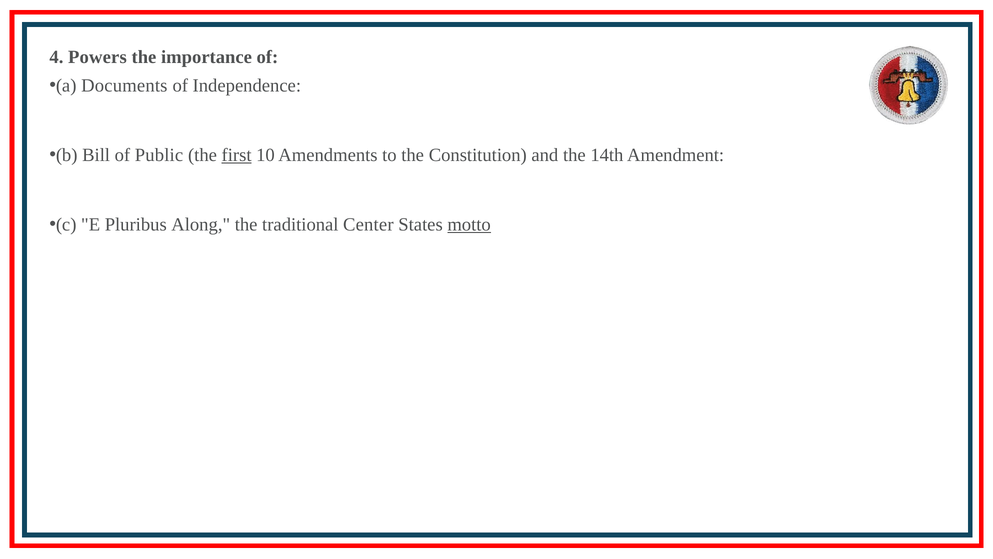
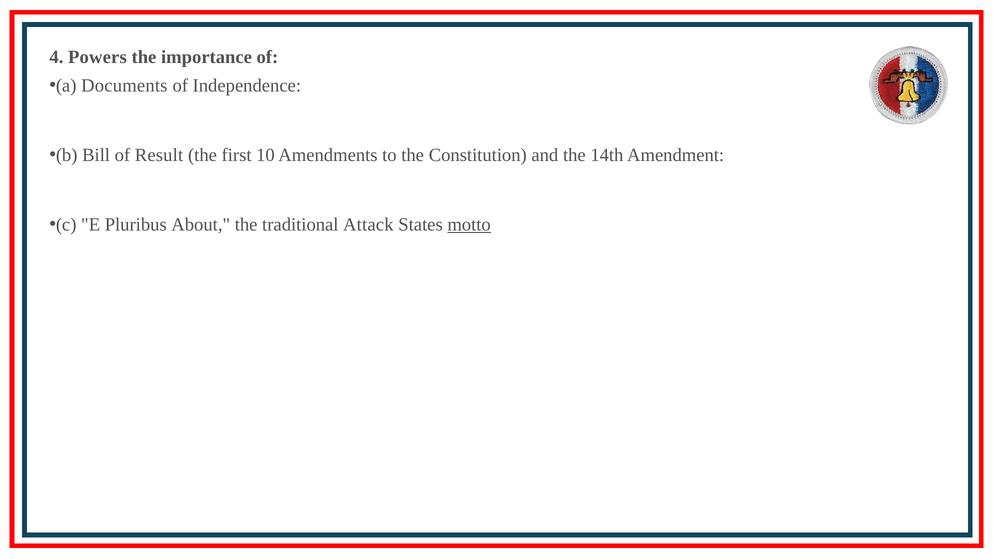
Public: Public -> Result (159, 155)
first underline: present -> none (237, 155)
Along: Along -> About (201, 224)
Center: Center -> Attack (368, 224)
